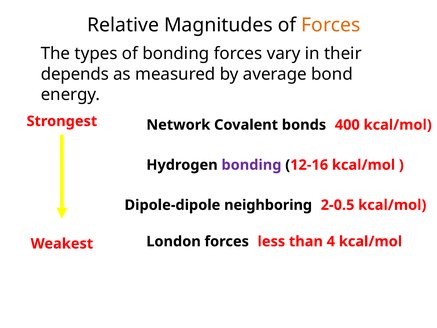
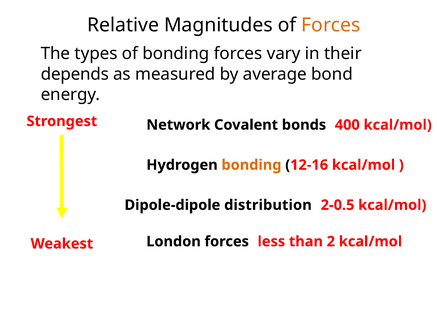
bonding colour: purple -> orange (251, 165)
neighboring: neighboring -> distribution (268, 205)
4: 4 -> 2 (331, 241)
